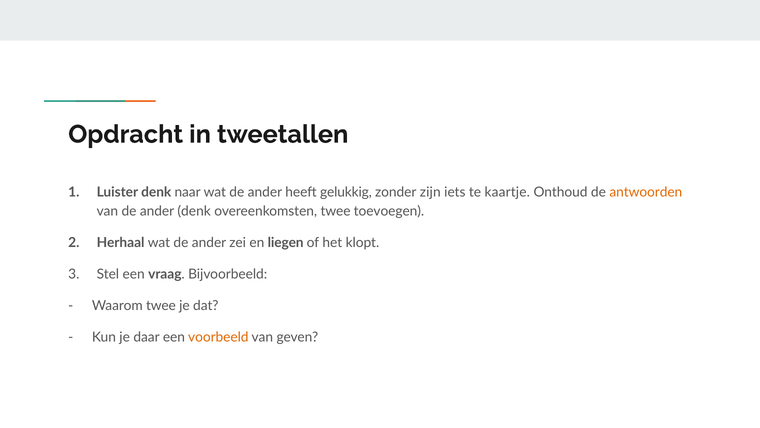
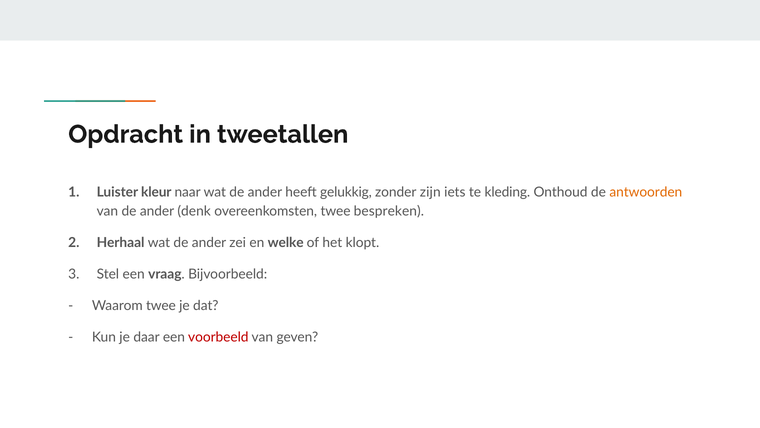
Luister denk: denk -> kleur (156, 192)
kaartje: kaartje -> kleding (507, 192)
toevoegen: toevoegen -> bespreken (389, 211)
liegen: liegen -> welke (286, 242)
voorbeeld colour: orange -> red (218, 337)
